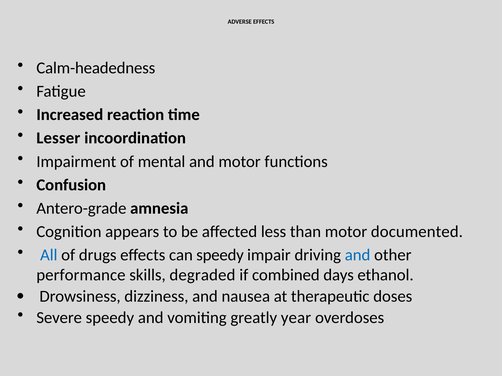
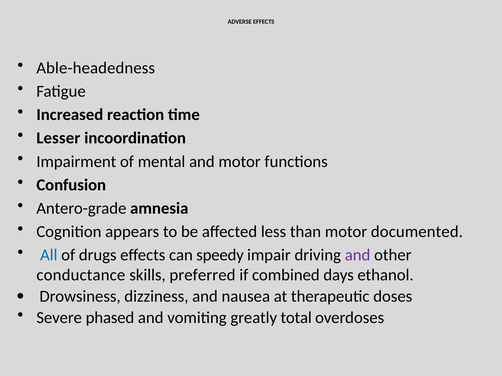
Calm-headedness: Calm-headedness -> Able-headedness (96, 68)
and colour: blue -> purple (358, 255)
performance: performance -> conductance (81, 275)
degraded: degraded -> preferred (202, 275)
Severe speedy: speedy -> phased (110, 318)
year: year -> total (296, 318)
